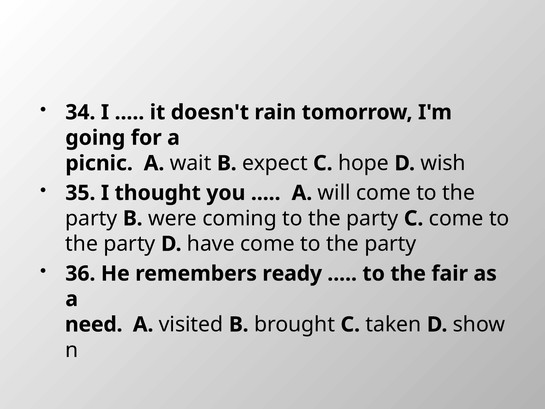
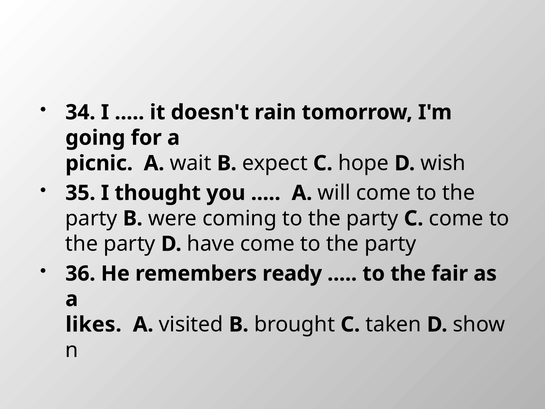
need: need -> likes (94, 324)
